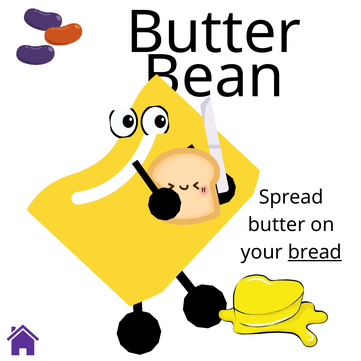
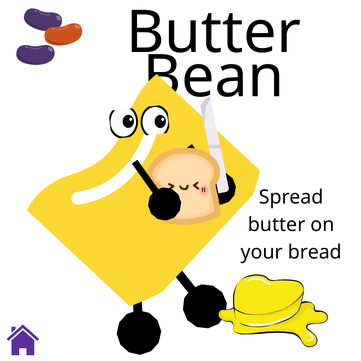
bread underline: present -> none (315, 252)
